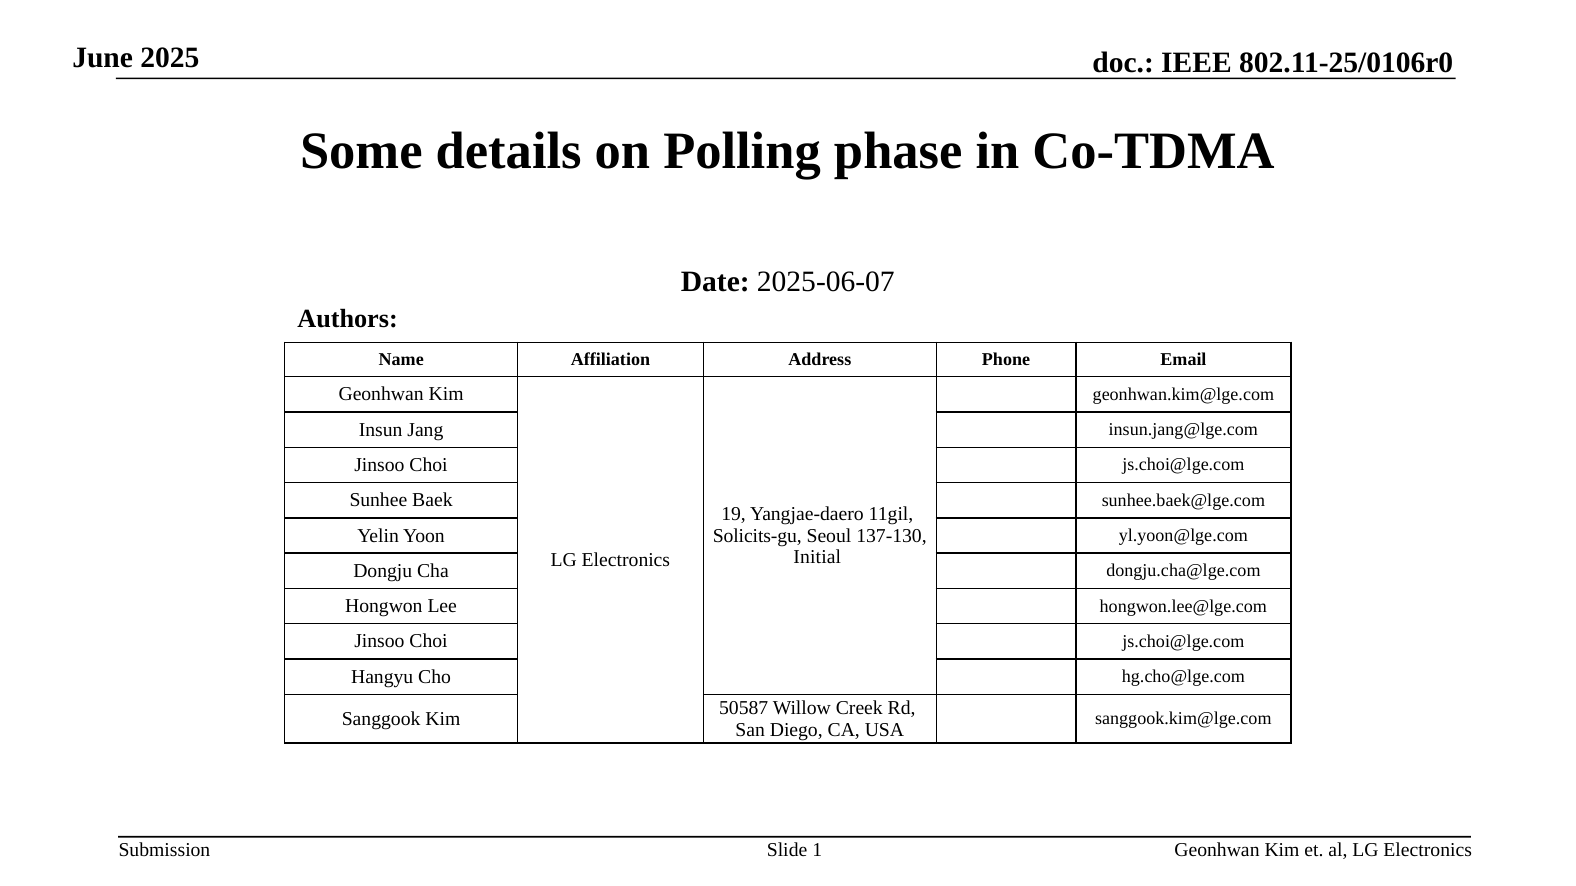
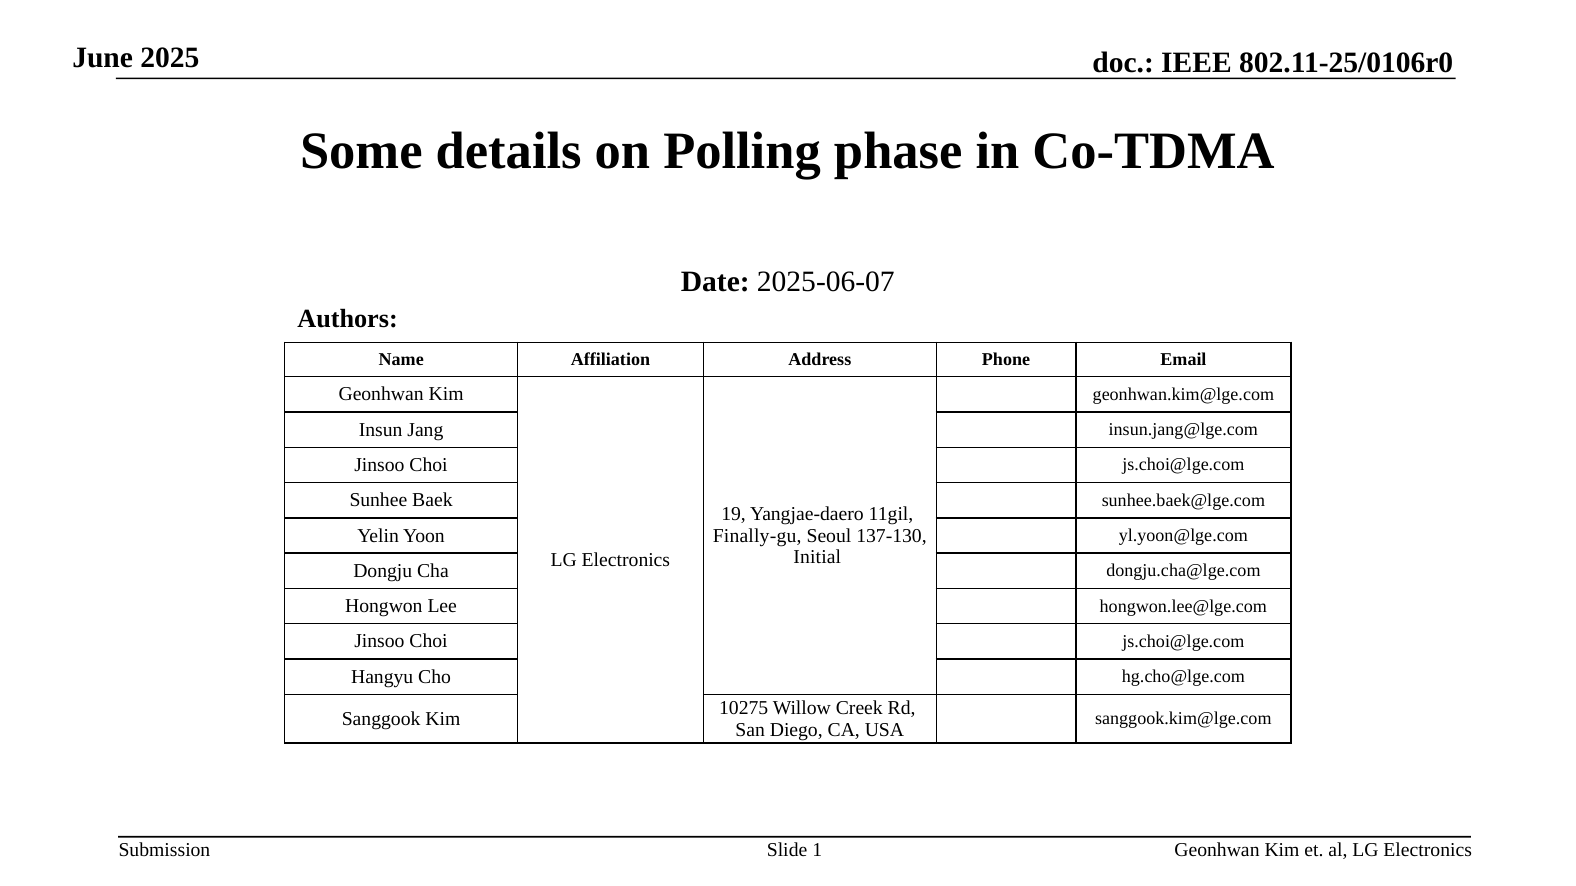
Solicits-gu: Solicits-gu -> Finally-gu (757, 536)
50587: 50587 -> 10275 (744, 708)
